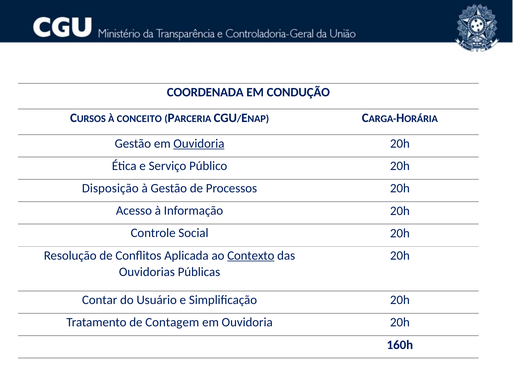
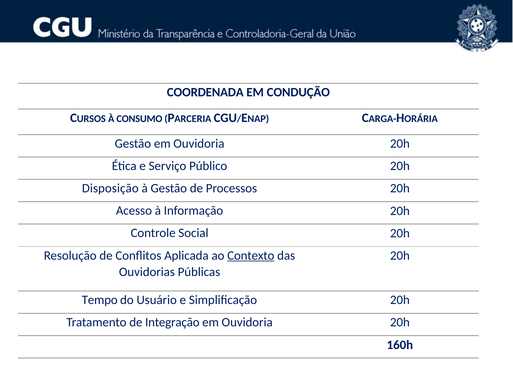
CONCEITO: CONCEITO -> CONSUMO (139, 119)
Ouvidoria underline: present -> none (199, 143)
Contar: Contar -> Tempo (100, 300)
Contagem: Contagem -> Integração (172, 322)
